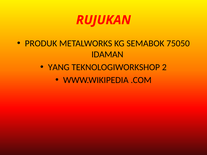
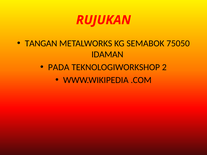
PRODUK: PRODUK -> TANGAN (41, 43)
YANG: YANG -> PADA (59, 67)
